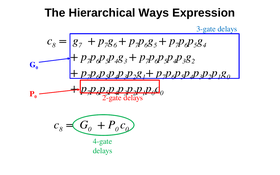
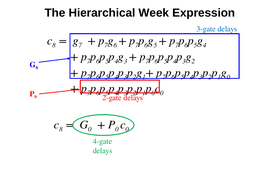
Ways: Ways -> Week (154, 13)
